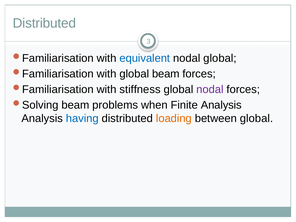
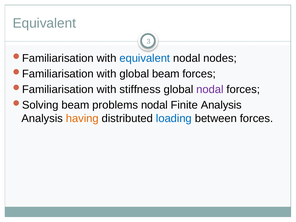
Distributed: Distributed -> Equivalent (44, 23)
nodal global: global -> nodes (220, 58)
problems when: when -> nodal (154, 105)
having colour: blue -> orange (82, 118)
loading colour: orange -> blue (174, 118)
between global: global -> forces (257, 118)
